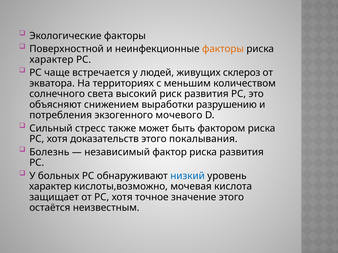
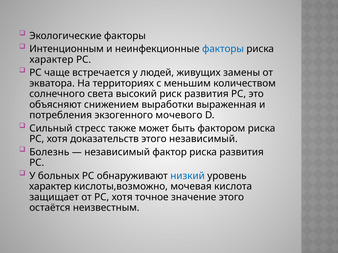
Поверхностной: Поверхностной -> Интенционным (67, 49)
факторы colour: orange -> blue (223, 49)
склероз: склероз -> замены (242, 73)
разрушению: разрушению -> выраженная (226, 105)
этого покалывания: покалывания -> независимый (203, 139)
